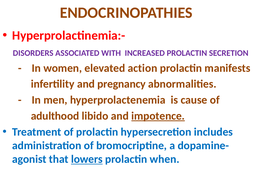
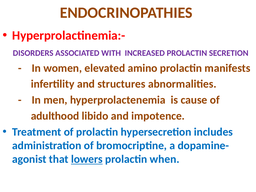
action: action -> amino (143, 68)
pregnancy: pregnancy -> structures (121, 84)
impotence underline: present -> none (158, 116)
